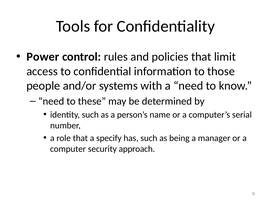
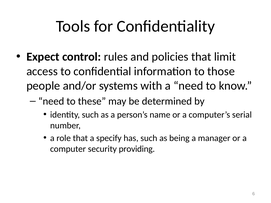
Power: Power -> Expect (43, 57)
approach: approach -> providing (137, 149)
